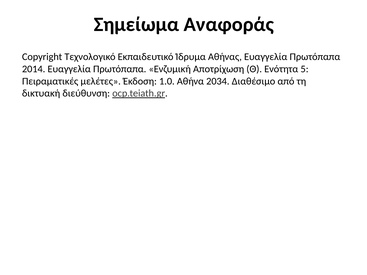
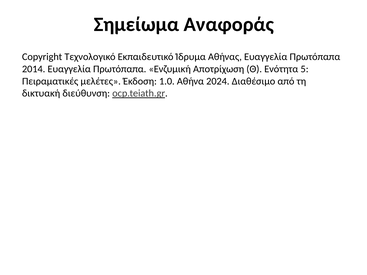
2034: 2034 -> 2024 (218, 81)
